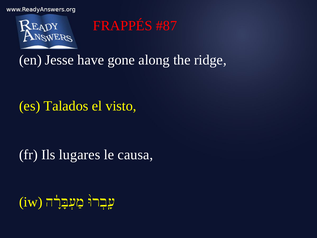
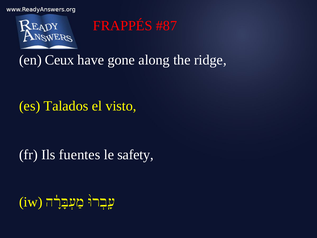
Jesse: Jesse -> Ceux (60, 60)
lugares: lugares -> fuentes (80, 155)
causa: causa -> safety (136, 155)
